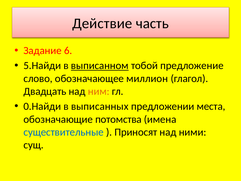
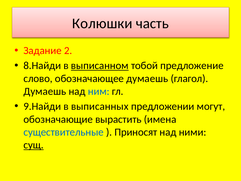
Действие: Действие -> Колюшки (102, 23)
6: 6 -> 2 (68, 51)
5.Найди: 5.Найди -> 8.Найди (42, 66)
обозначающее миллион: миллион -> думаешь (147, 78)
Двадцать: Двадцать -> Думаешь (45, 91)
ним colour: orange -> blue (99, 91)
0.Найди: 0.Найди -> 9.Найди (42, 106)
места: места -> могут (211, 106)
потомства: потомства -> вырастить (118, 119)
сущ underline: none -> present (34, 145)
